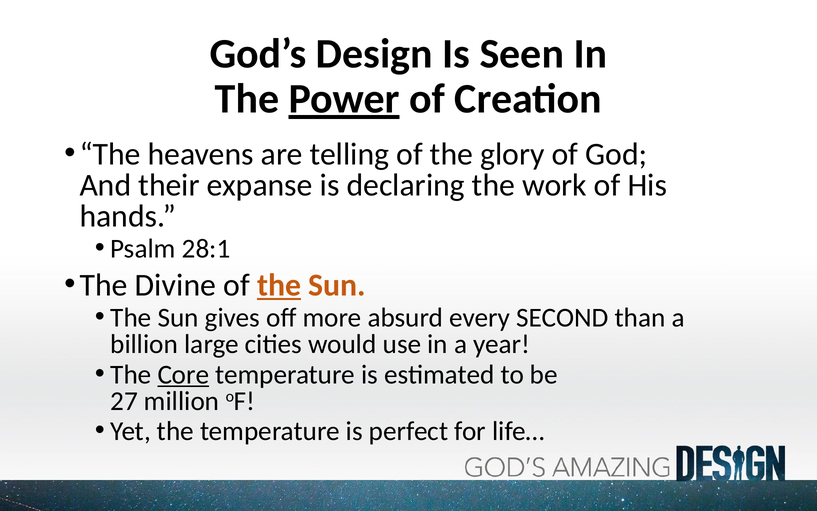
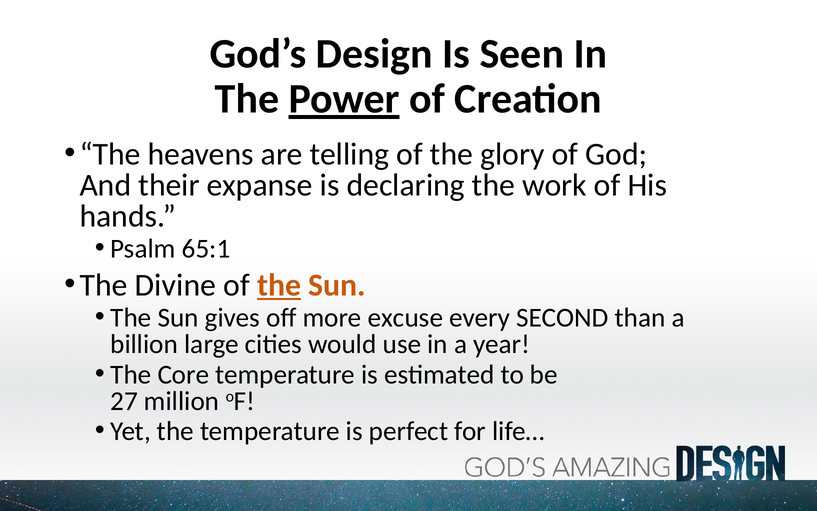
28:1: 28:1 -> 65:1 (206, 249)
absurd: absurd -> excuse (405, 318)
Core underline: present -> none (183, 374)
